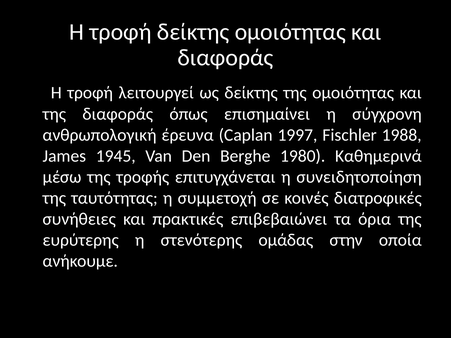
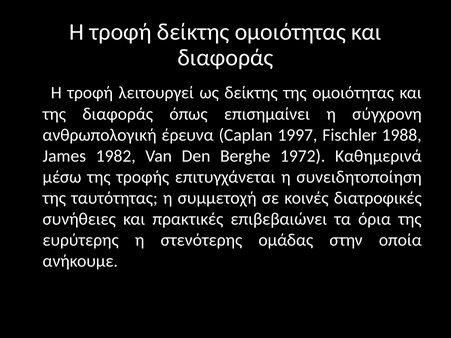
1945: 1945 -> 1982 (116, 156)
1980: 1980 -> 1972 (303, 156)
